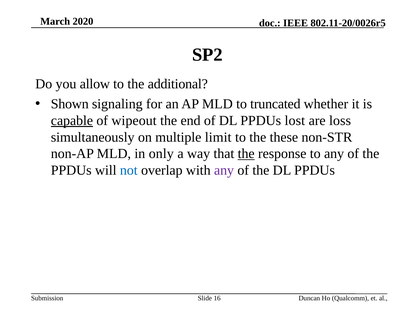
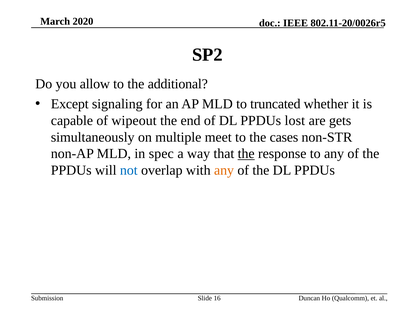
Shown: Shown -> Except (70, 104)
capable underline: present -> none (72, 121)
loss: loss -> gets (340, 121)
limit: limit -> meet (218, 137)
these: these -> cases (284, 137)
only: only -> spec (161, 154)
any colour: purple -> orange (224, 170)
